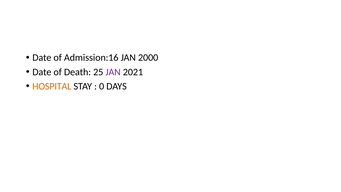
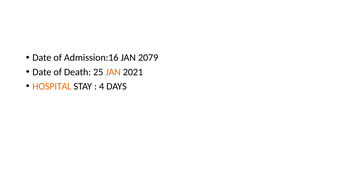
2000: 2000 -> 2079 (148, 58)
JAN colour: purple -> orange (113, 72)
0: 0 -> 4 (102, 86)
